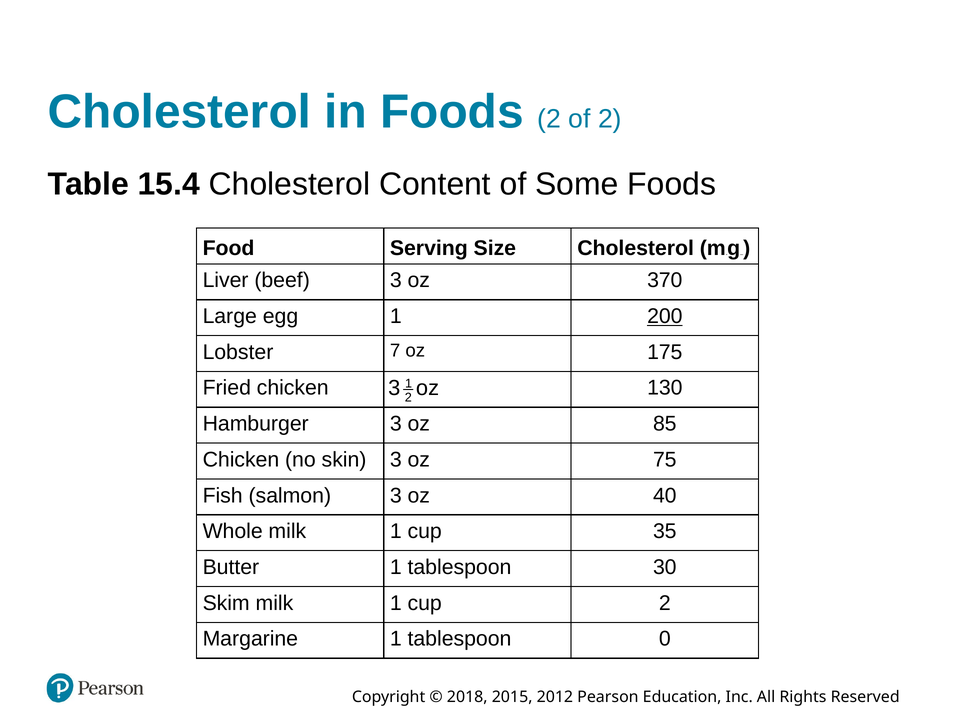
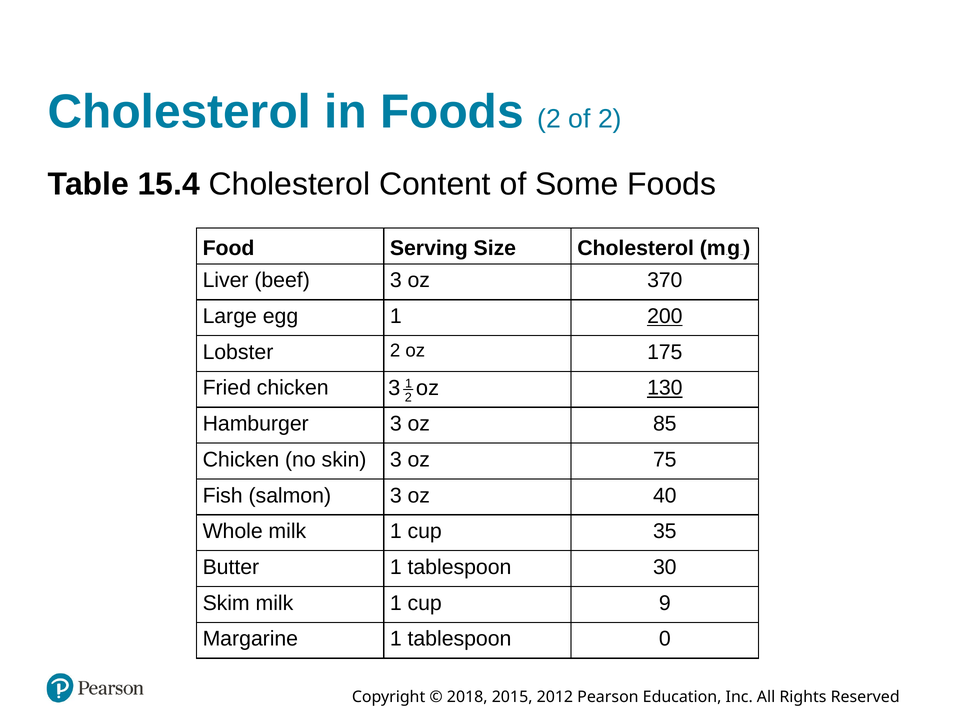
Lobster 7: 7 -> 2 (395, 351)
130 underline: none -> present (665, 388)
cup 2: 2 -> 9 (665, 603)
